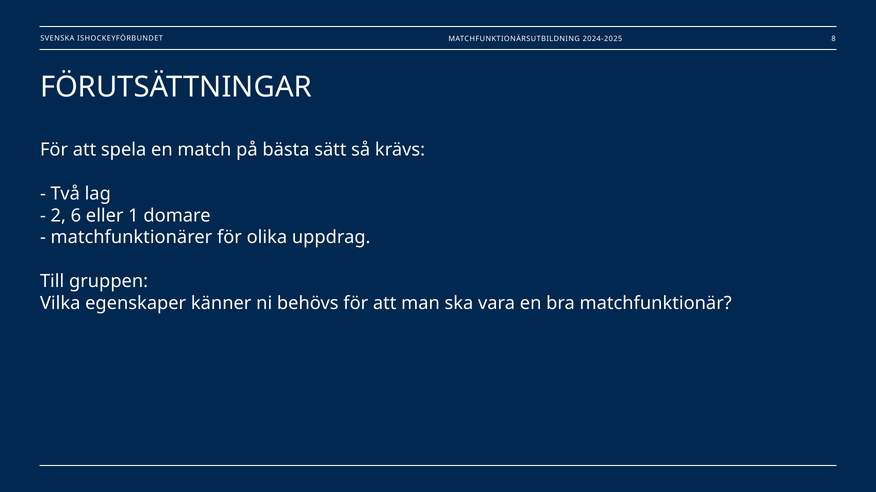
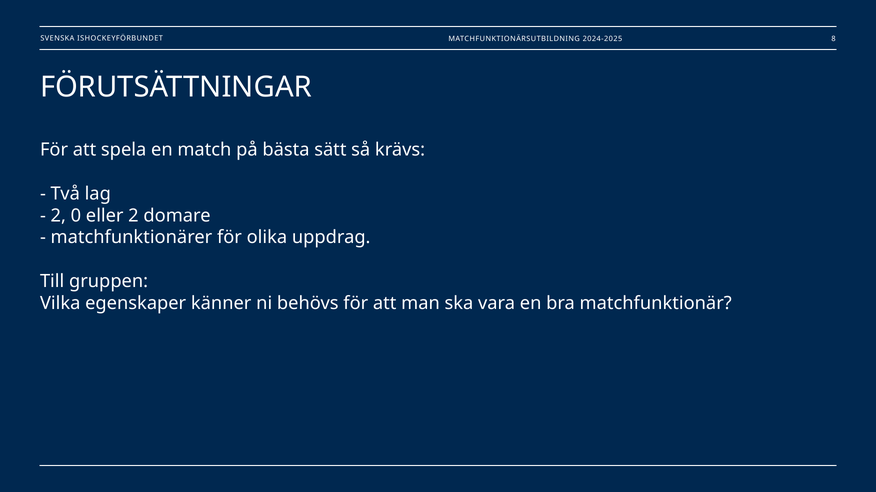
6: 6 -> 0 (76, 216)
eller 1: 1 -> 2 (133, 216)
